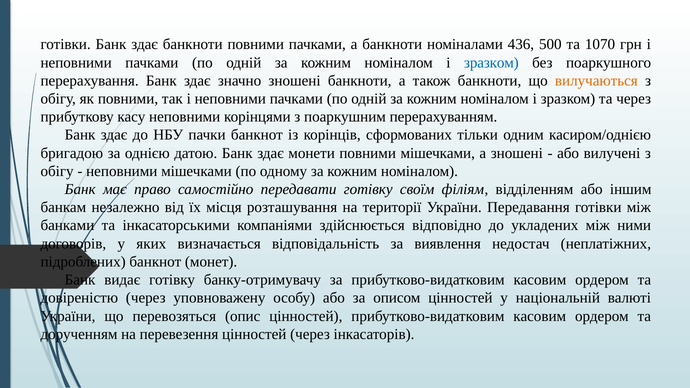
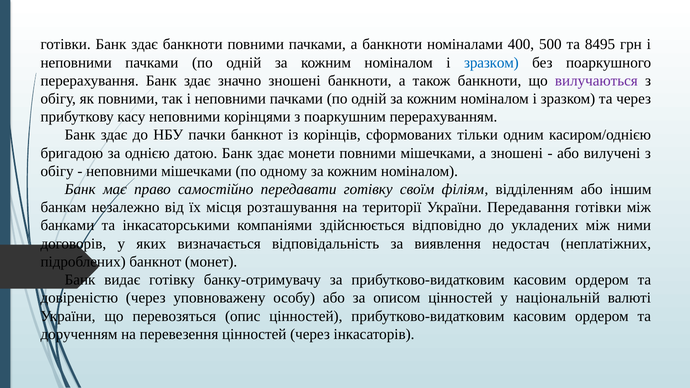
436: 436 -> 400 (521, 44)
1070: 1070 -> 8495 (600, 44)
вилучаються colour: orange -> purple (596, 81)
